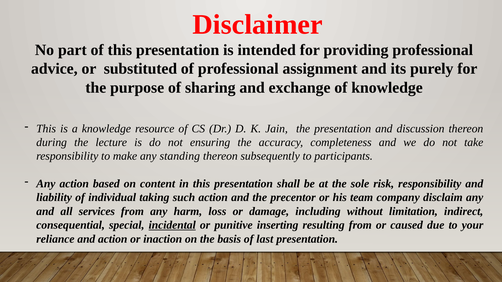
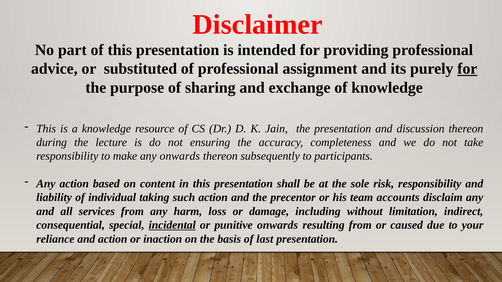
for underline: none -> present (467, 69)
any standing: standing -> onwards (180, 156)
company: company -> accounts (398, 198)
punitive inserting: inserting -> onwards (278, 225)
